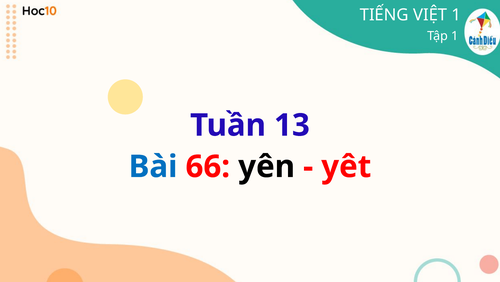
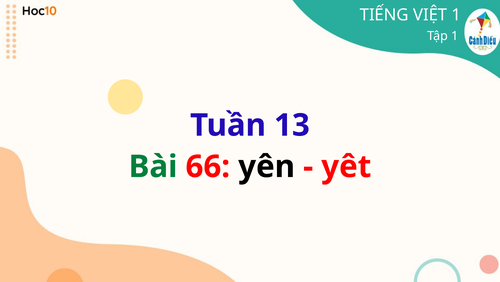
Bài colour: blue -> green (153, 166)
